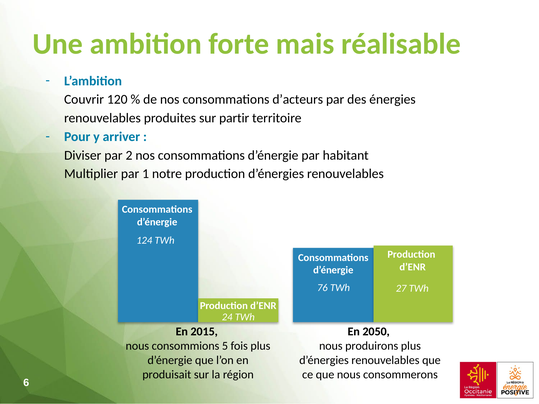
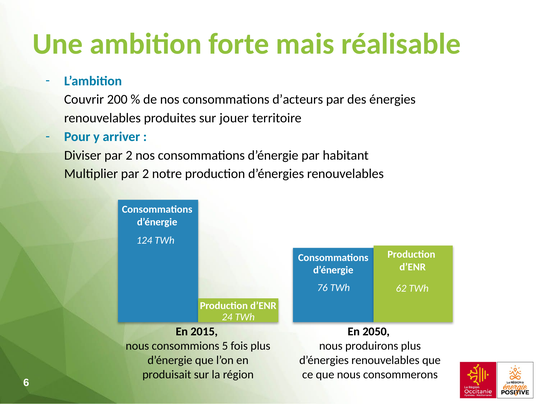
120: 120 -> 200 (117, 100)
partir: partir -> jouer (234, 118)
Multiplier par 1: 1 -> 2 (146, 174)
27: 27 -> 62 (401, 289)
